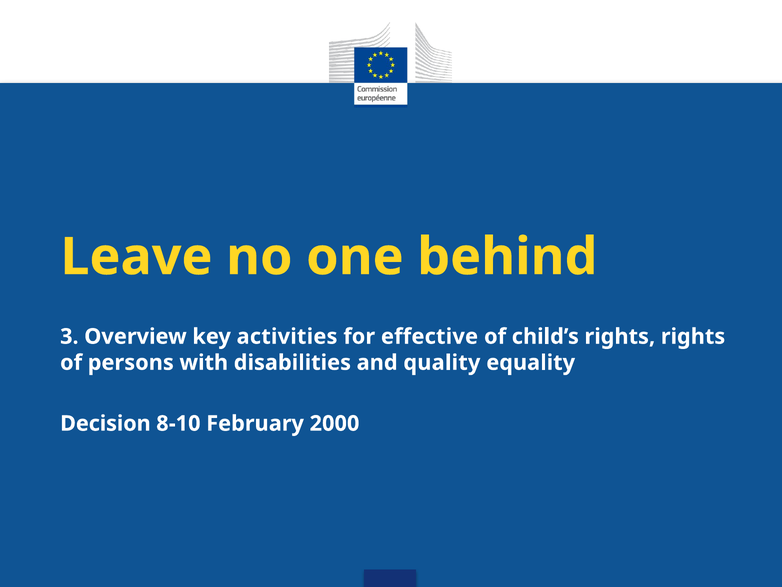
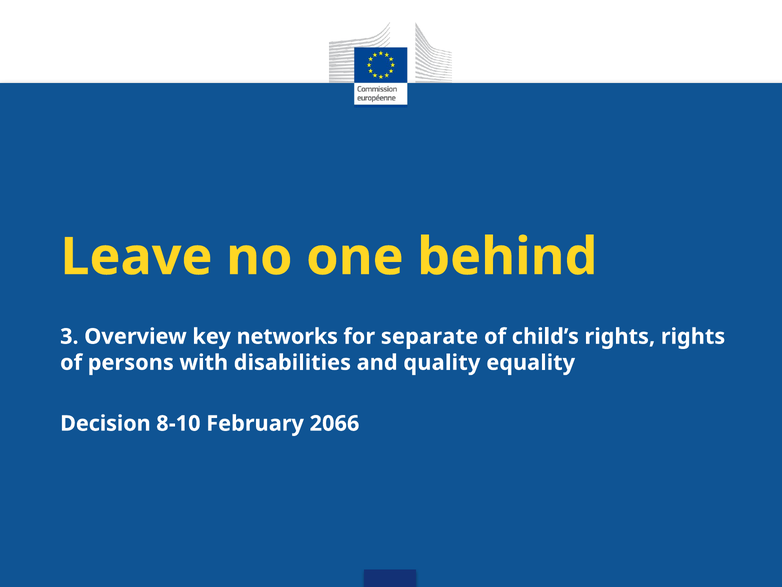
activities: activities -> networks (287, 336)
effective: effective -> separate (429, 336)
2000: 2000 -> 2066 (334, 423)
